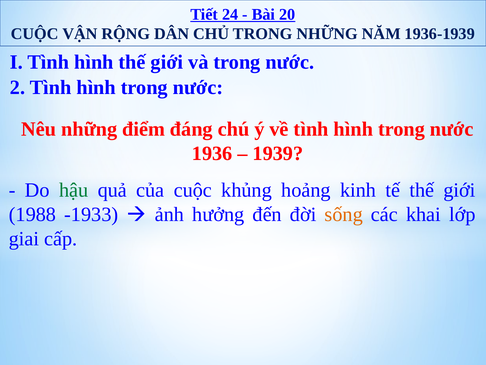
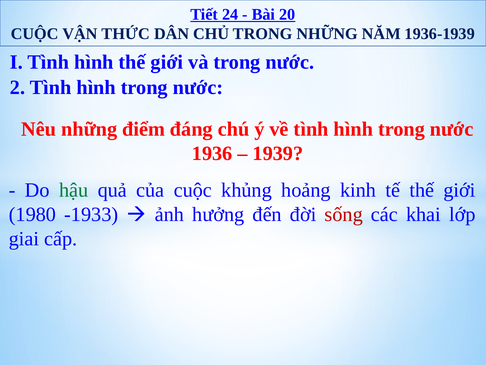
RỘNG: RỘNG -> THỨC (126, 34)
1988: 1988 -> 1980 (32, 214)
sống colour: orange -> red (344, 214)
